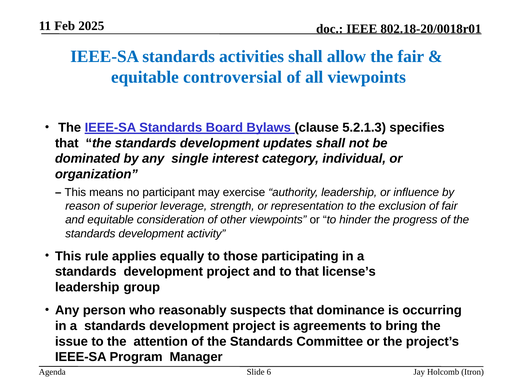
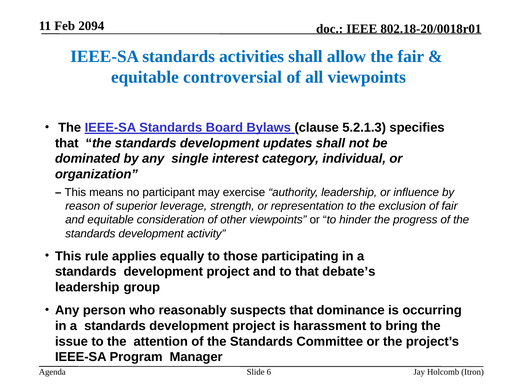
2025: 2025 -> 2094 (91, 26)
license’s: license’s -> debate’s (349, 272)
agreements: agreements -> harassment (330, 326)
